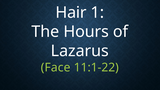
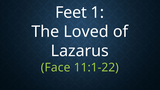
Hair: Hair -> Feet (71, 13)
Hours: Hours -> Loved (86, 32)
